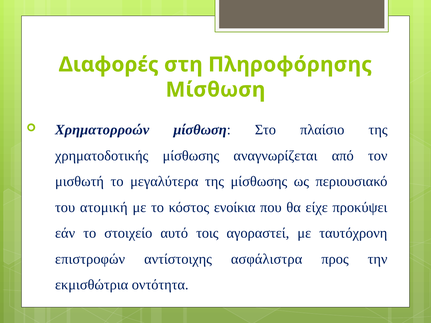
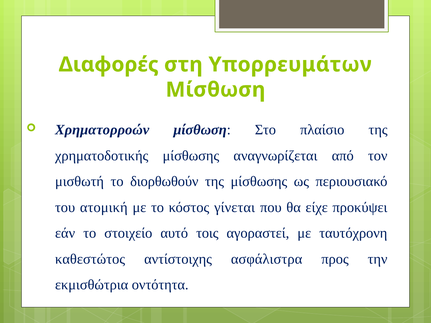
Πληροφόρησης: Πληροφόρησης -> Υπορρευμάτων (290, 65)
μεγαλύτερα: μεγαλύτερα -> διορθωθούν (164, 182)
ενοίκια: ενοίκια -> γίνεται (235, 208)
επιστροφών: επιστροφών -> καθεστώτος (90, 259)
